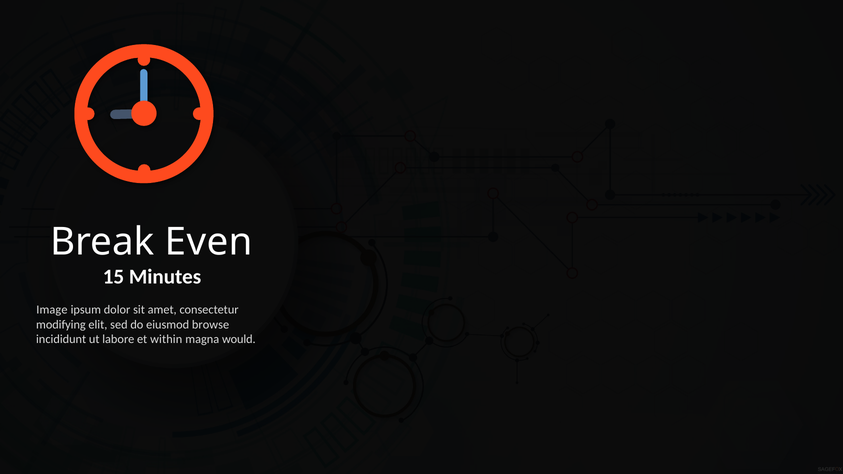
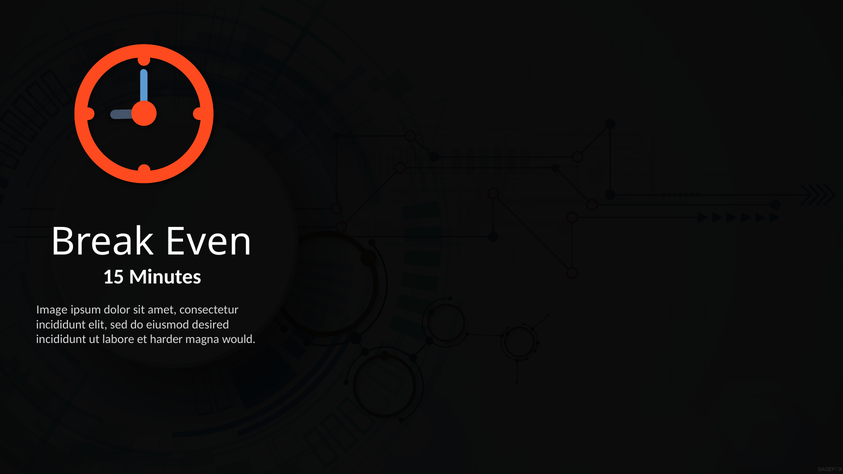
modifying: modifying -> incididunt (61, 325)
browse: browse -> desired (211, 325)
within: within -> harder (166, 340)
